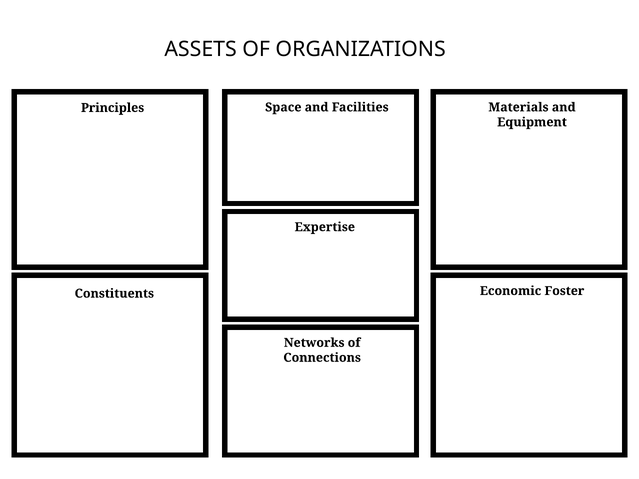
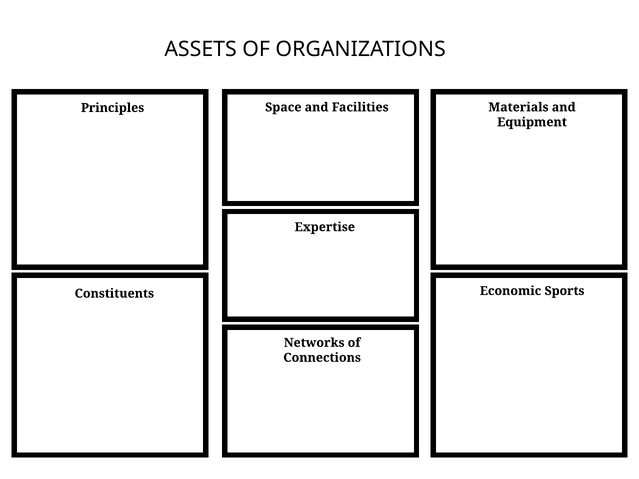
Foster: Foster -> Sports (564, 291)
